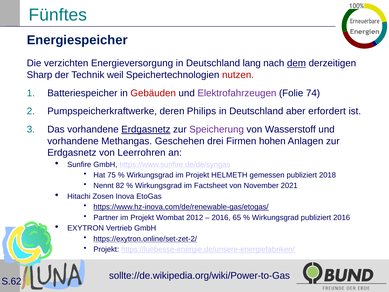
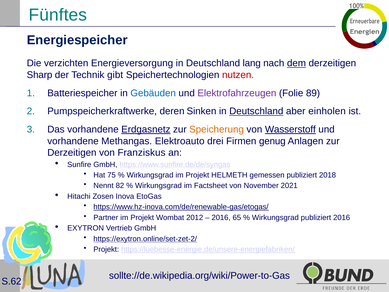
weil: weil -> gibt (115, 75)
Gebäuden colour: red -> blue (153, 93)
74: 74 -> 89 (313, 93)
Philips: Philips -> Sinken (202, 111)
Deutschland underline: none -> present (256, 111)
erfordert: erfordert -> einholen (327, 111)
Speicherung colour: purple -> orange (217, 129)
Wasserstoff underline: none -> present (290, 129)
Geschehen: Geschehen -> Elektroauto (180, 141)
hohen: hohen -> genug (272, 141)
Erdgasnetz: Erdgasnetz -> Derzeitigen (72, 153)
Leerrohren: Leerrohren -> Franziskus (142, 153)
